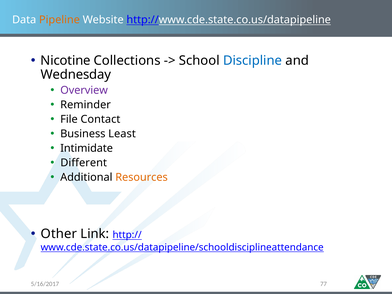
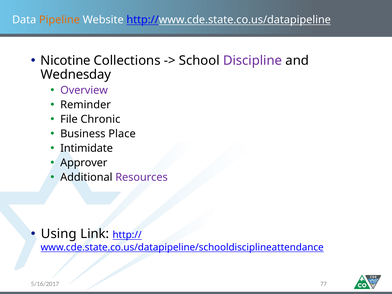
Discipline colour: blue -> purple (253, 60)
Contact: Contact -> Chronic (100, 119)
Least: Least -> Place (122, 134)
Different: Different -> Approver (84, 163)
Resources colour: orange -> purple (142, 177)
Other: Other -> Using (59, 234)
